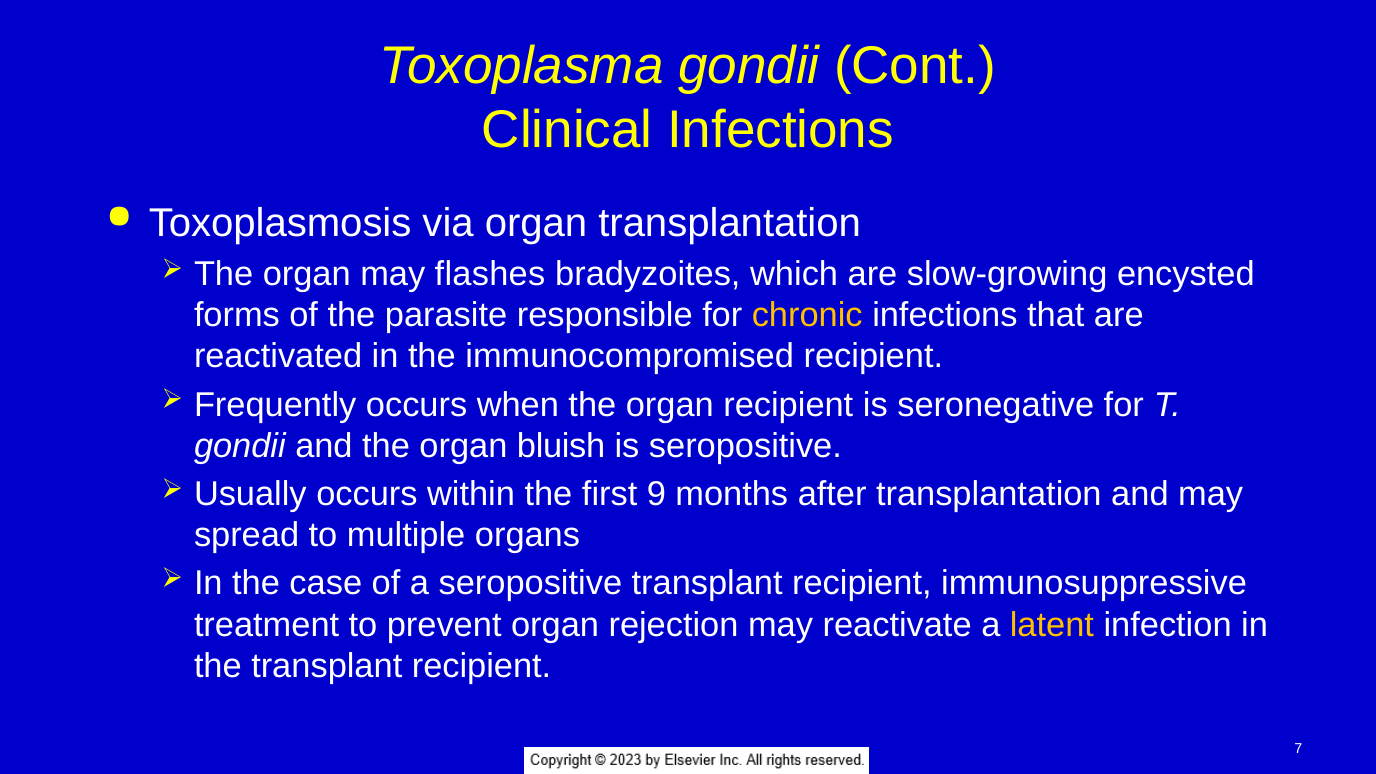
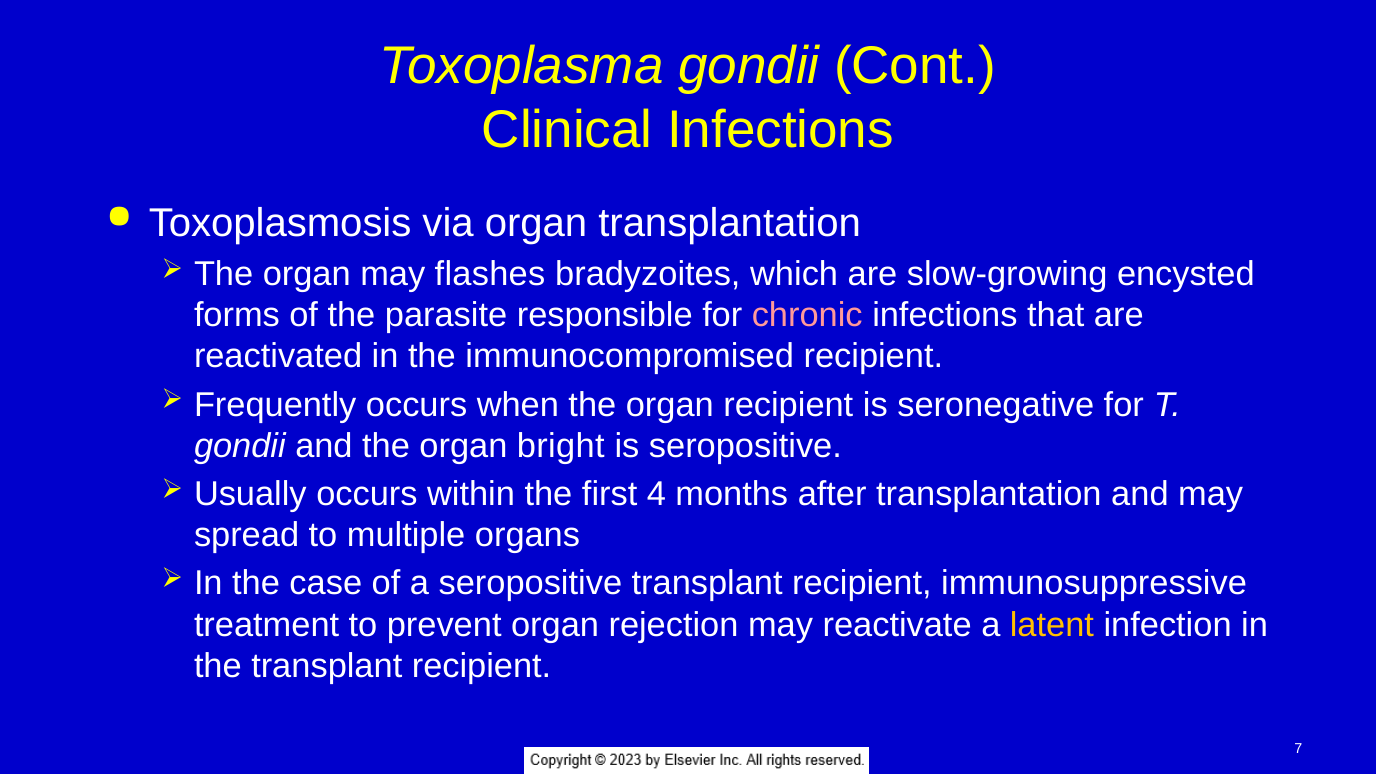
chronic colour: yellow -> pink (807, 315)
bluish: bluish -> bright (561, 446)
9: 9 -> 4 (656, 494)
